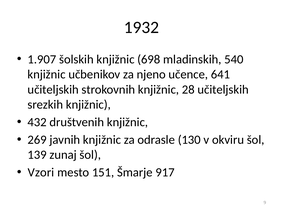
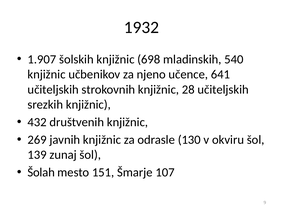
Vzori: Vzori -> Šolah (41, 173)
917: 917 -> 107 (165, 173)
